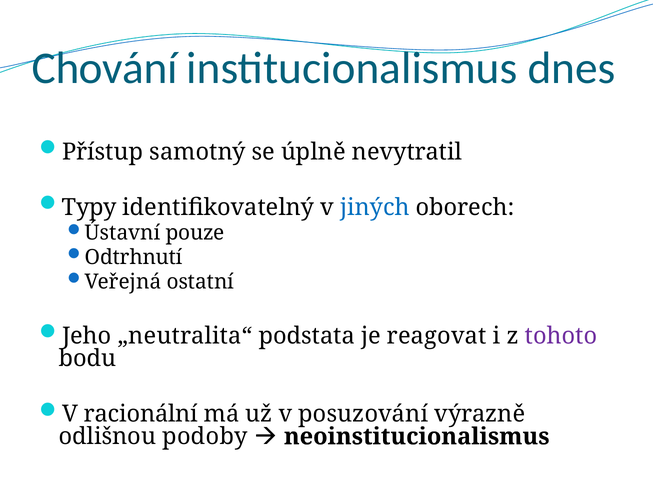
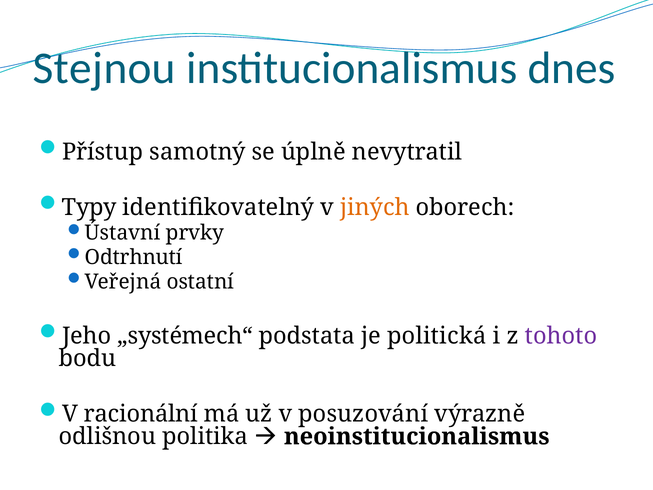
Chování: Chování -> Stejnou (104, 68)
jiných colour: blue -> orange (375, 207)
pouze: pouze -> prvky (195, 233)
„neutralita“: „neutralita“ -> „systémech“ (185, 336)
reagovat: reagovat -> politická (437, 336)
podoby: podoby -> politika (205, 436)
